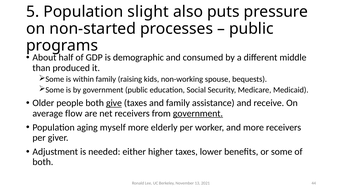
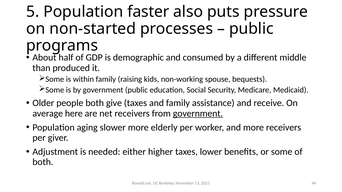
slight: slight -> faster (148, 12)
give underline: present -> none (114, 103)
flow: flow -> here (74, 114)
myself: myself -> slower (113, 128)
